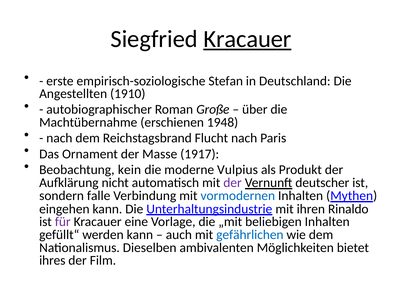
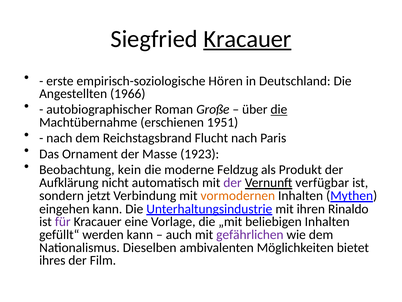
Stefan: Stefan -> Hören (226, 81)
1910: 1910 -> 1966 (128, 94)
die underline: none -> present (279, 109)
1948: 1948 -> 1951 (223, 122)
1917: 1917 -> 1923 (200, 154)
Vulpius: Vulpius -> Feldzug (238, 169)
deutscher: deutscher -> verfügbar (322, 182)
falle: falle -> jetzt (99, 196)
vormodernen colour: blue -> orange (238, 196)
gefährlichen colour: blue -> purple (250, 234)
